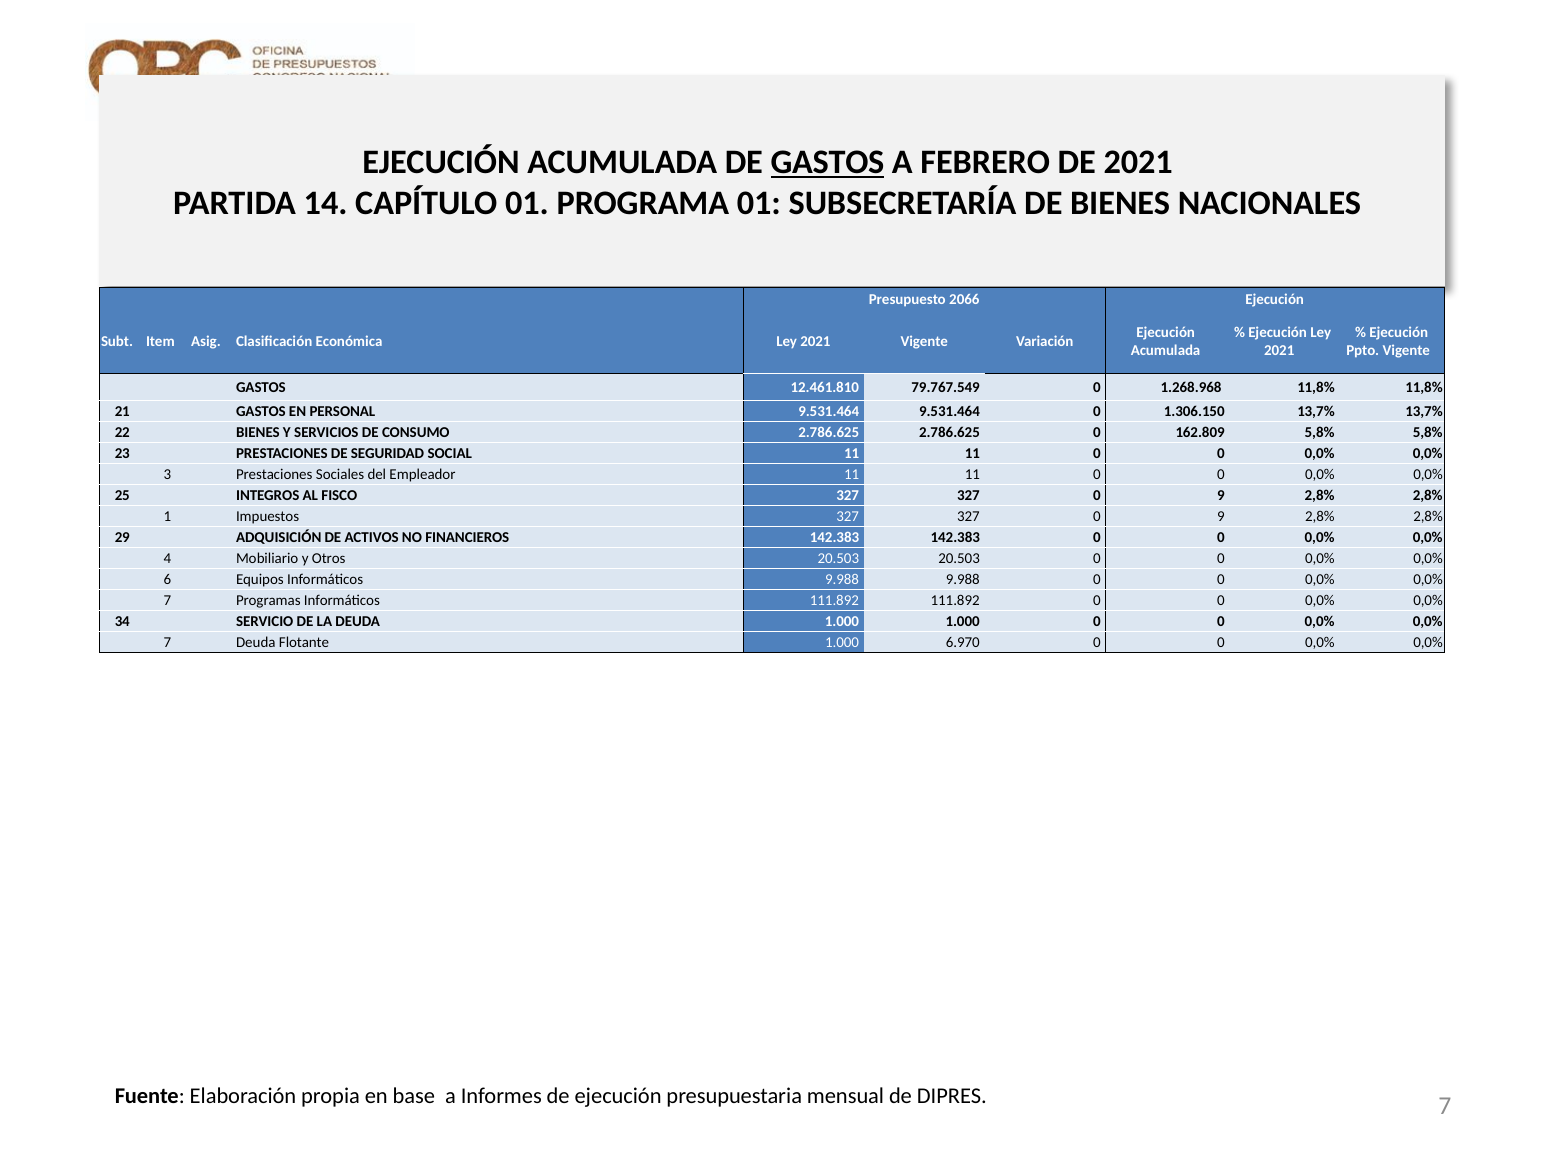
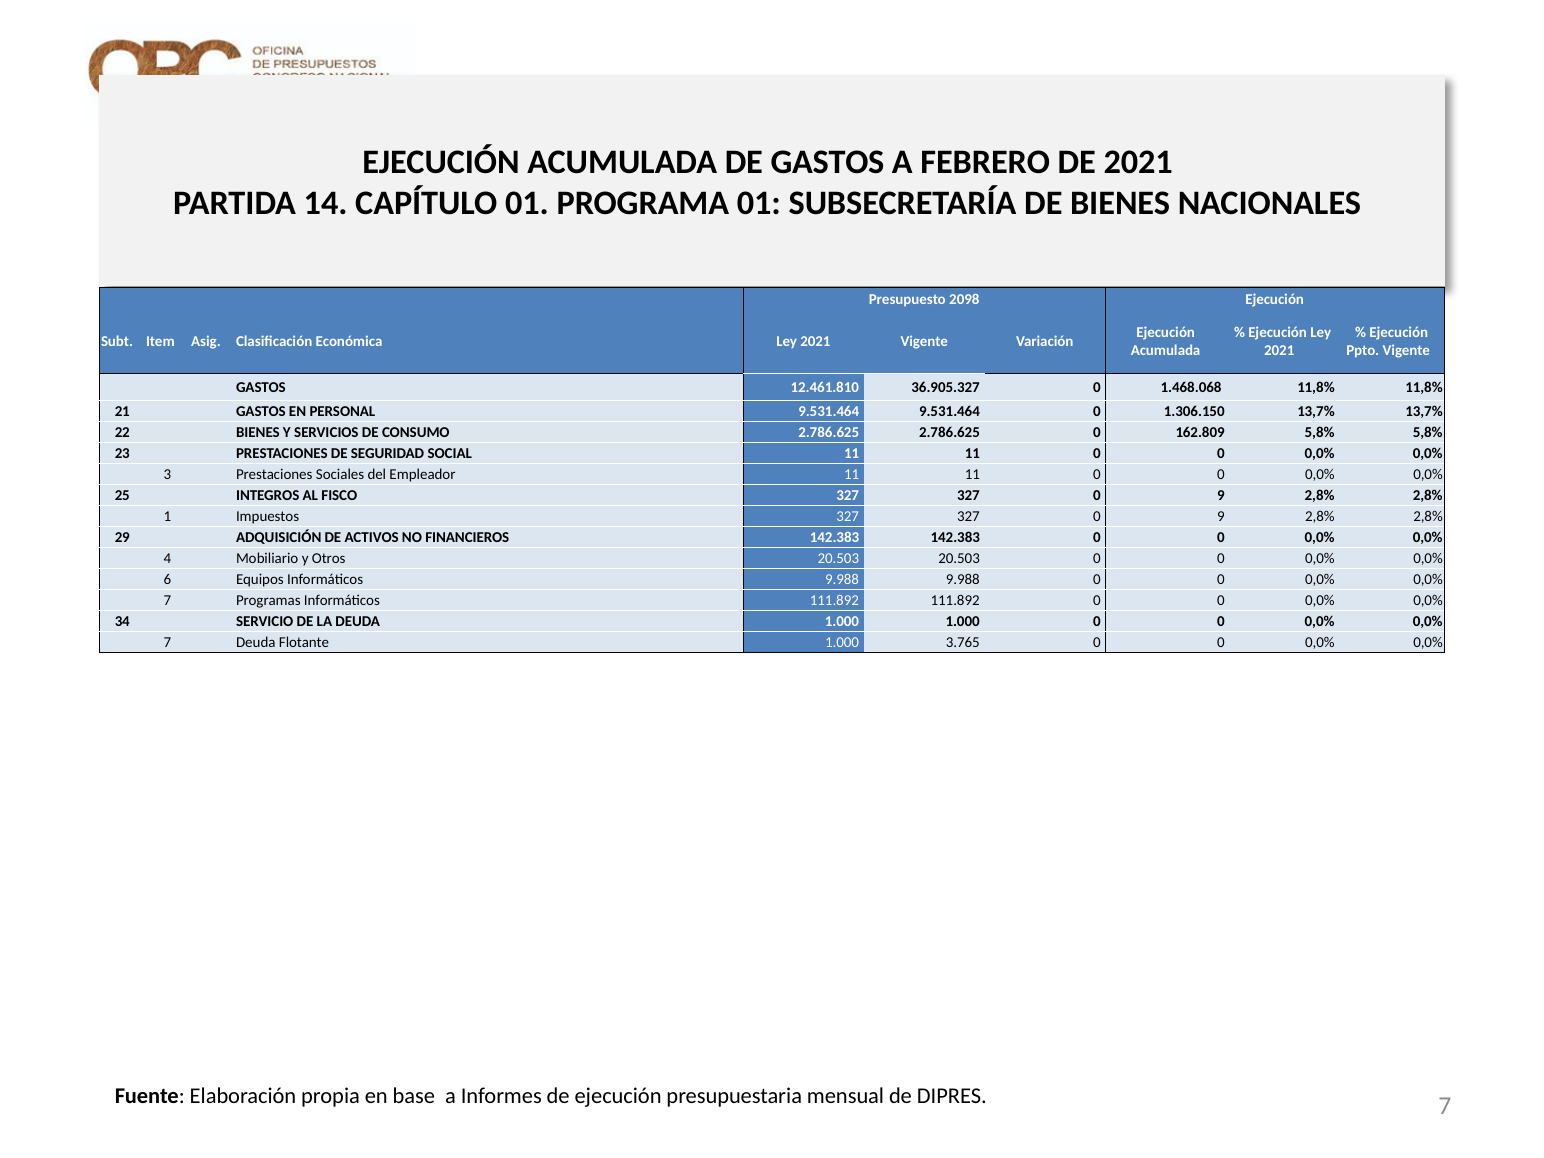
GASTOS underline: present -> none (827, 162)
2066: 2066 -> 2098 (964, 300)
79.767.549: 79.767.549 -> 36.905.327 (946, 388)
1.268.968: 1.268.968 -> 1.468.068 (1191, 388)
6.970: 6.970 -> 3.765 (963, 642)
